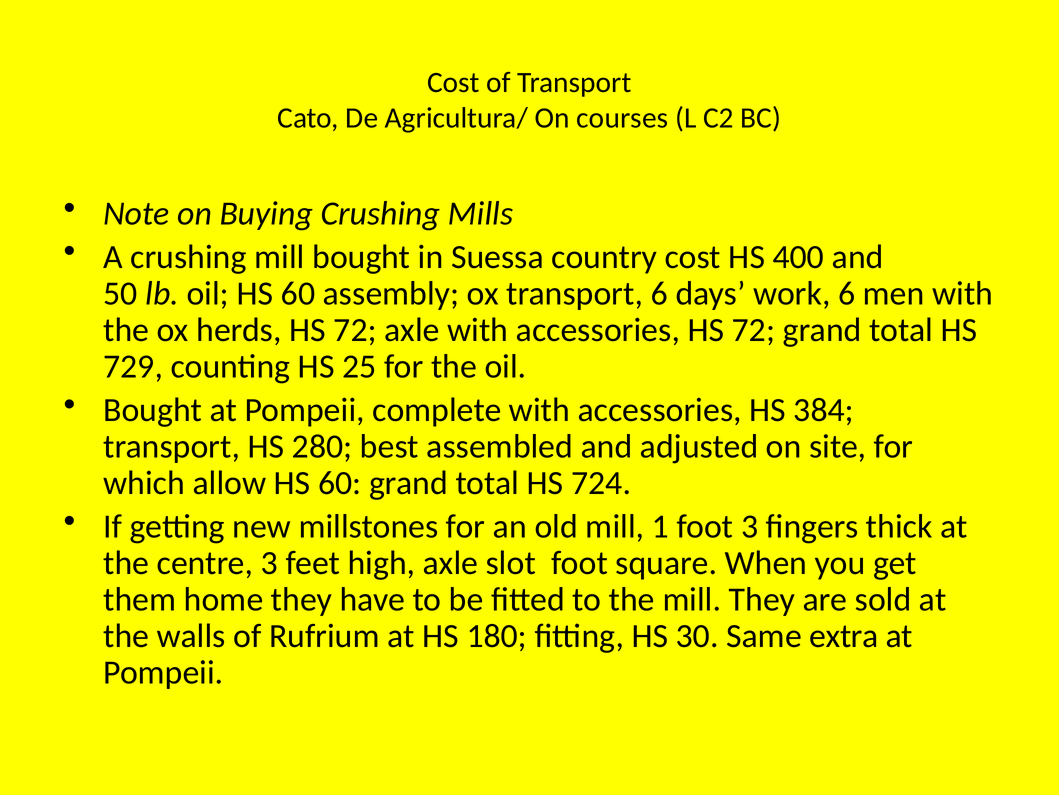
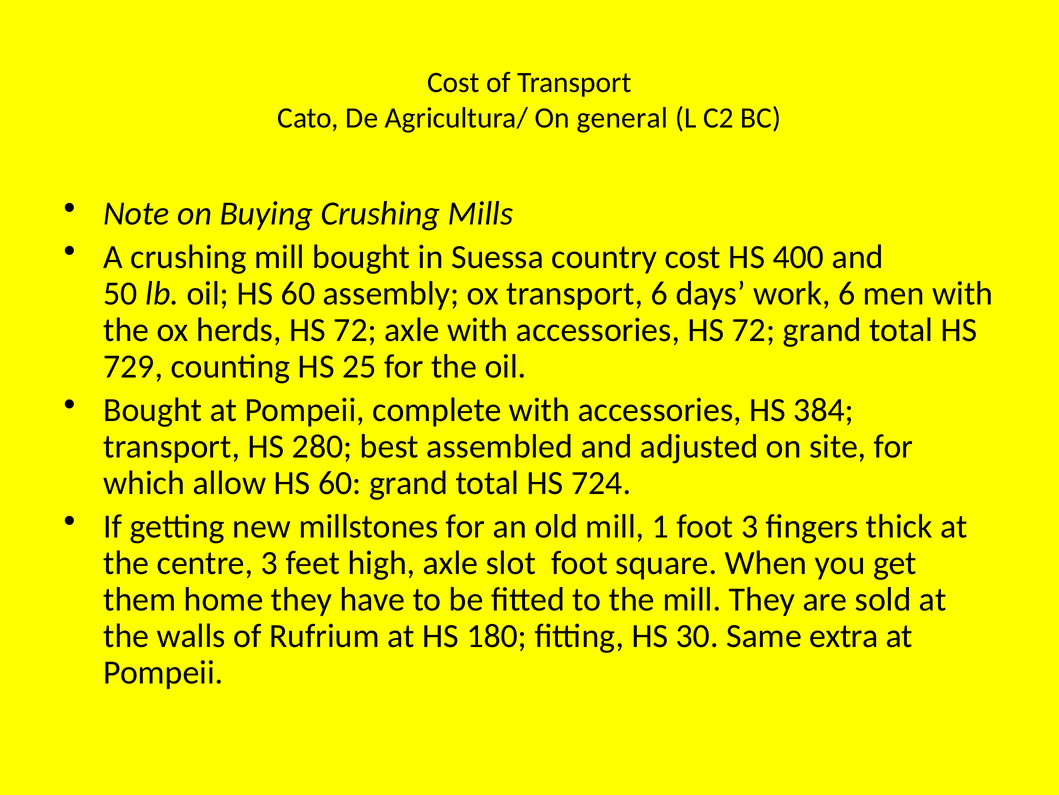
courses: courses -> general (622, 118)
